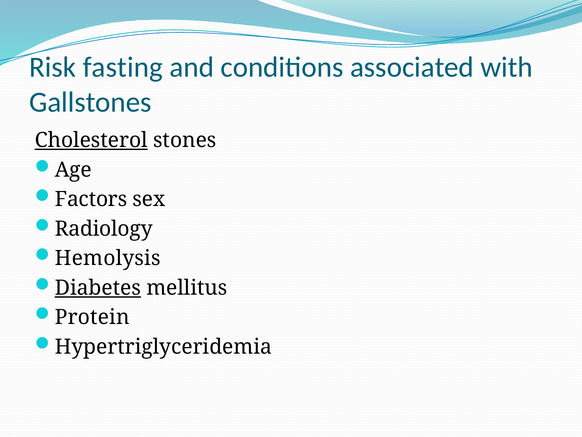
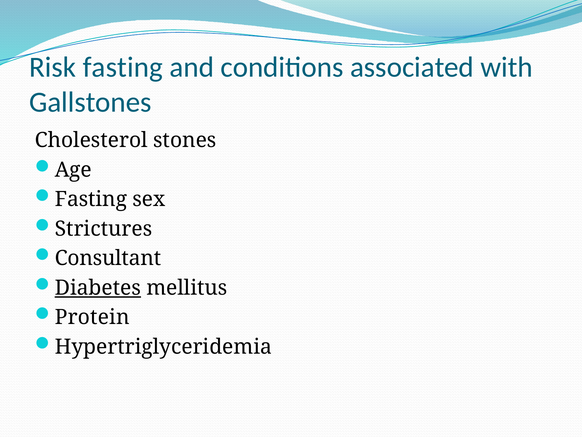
Cholesterol underline: present -> none (91, 140)
Factors: Factors -> Fasting (91, 199)
Radiology: Radiology -> Strictures (104, 229)
Hemolysis: Hemolysis -> Consultant (108, 258)
